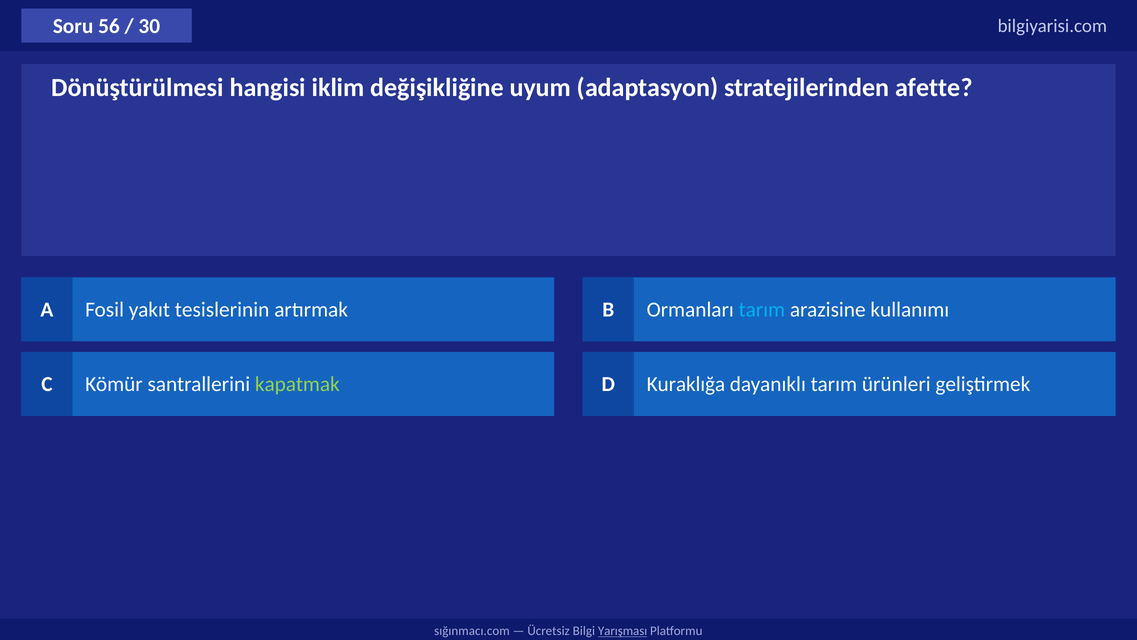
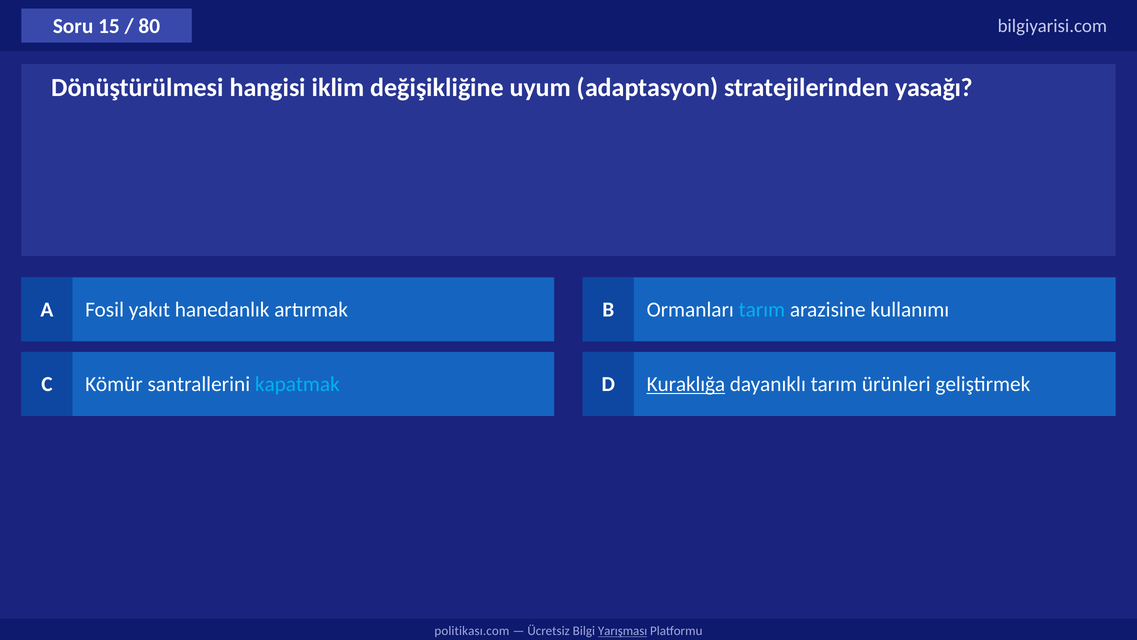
56: 56 -> 15 (109, 26)
30: 30 -> 80 (149, 26)
afette: afette -> yasağı (934, 88)
tesislerinin: tesislerinin -> hanedanlık (222, 309)
kapatmak colour: light green -> light blue (297, 384)
Kuraklığa underline: none -> present (686, 384)
sığınmacı.com: sığınmacı.com -> politikası.com (472, 631)
